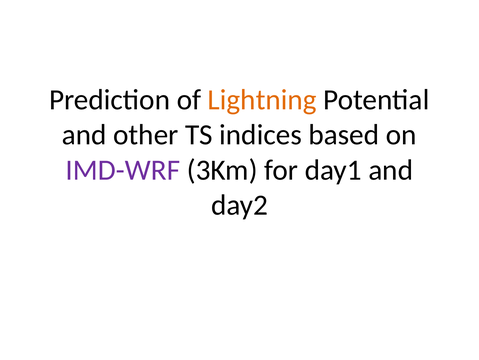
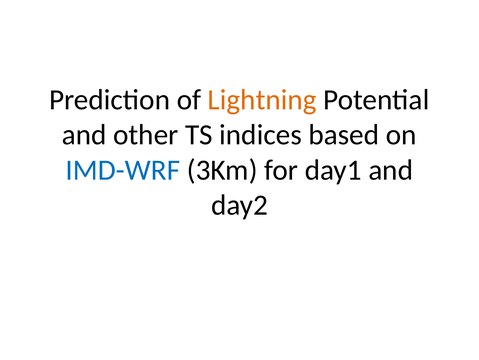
IMD-WRF colour: purple -> blue (123, 170)
